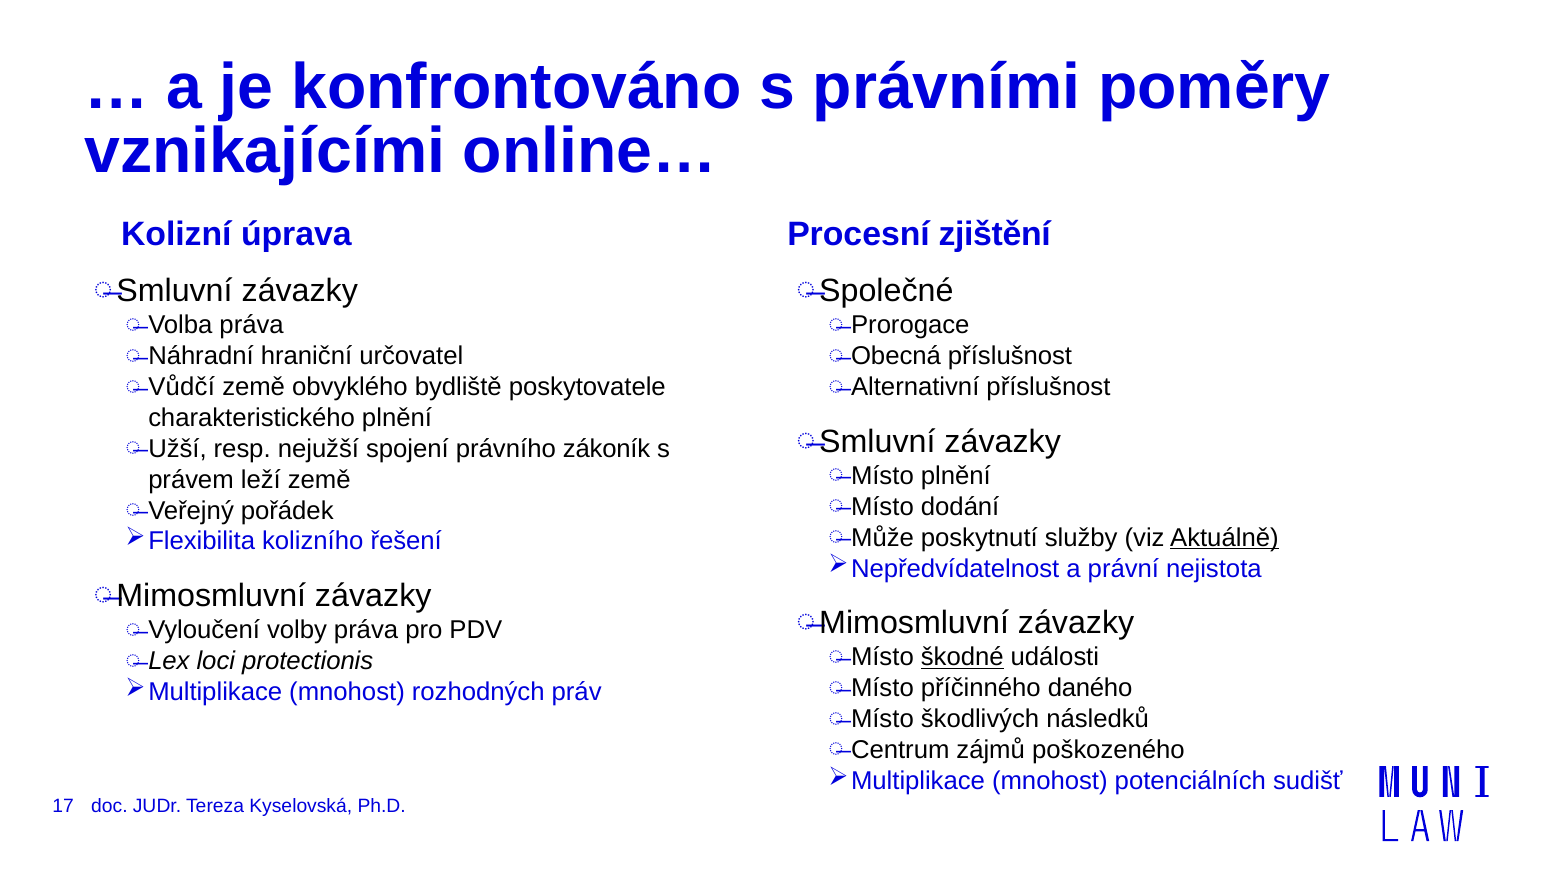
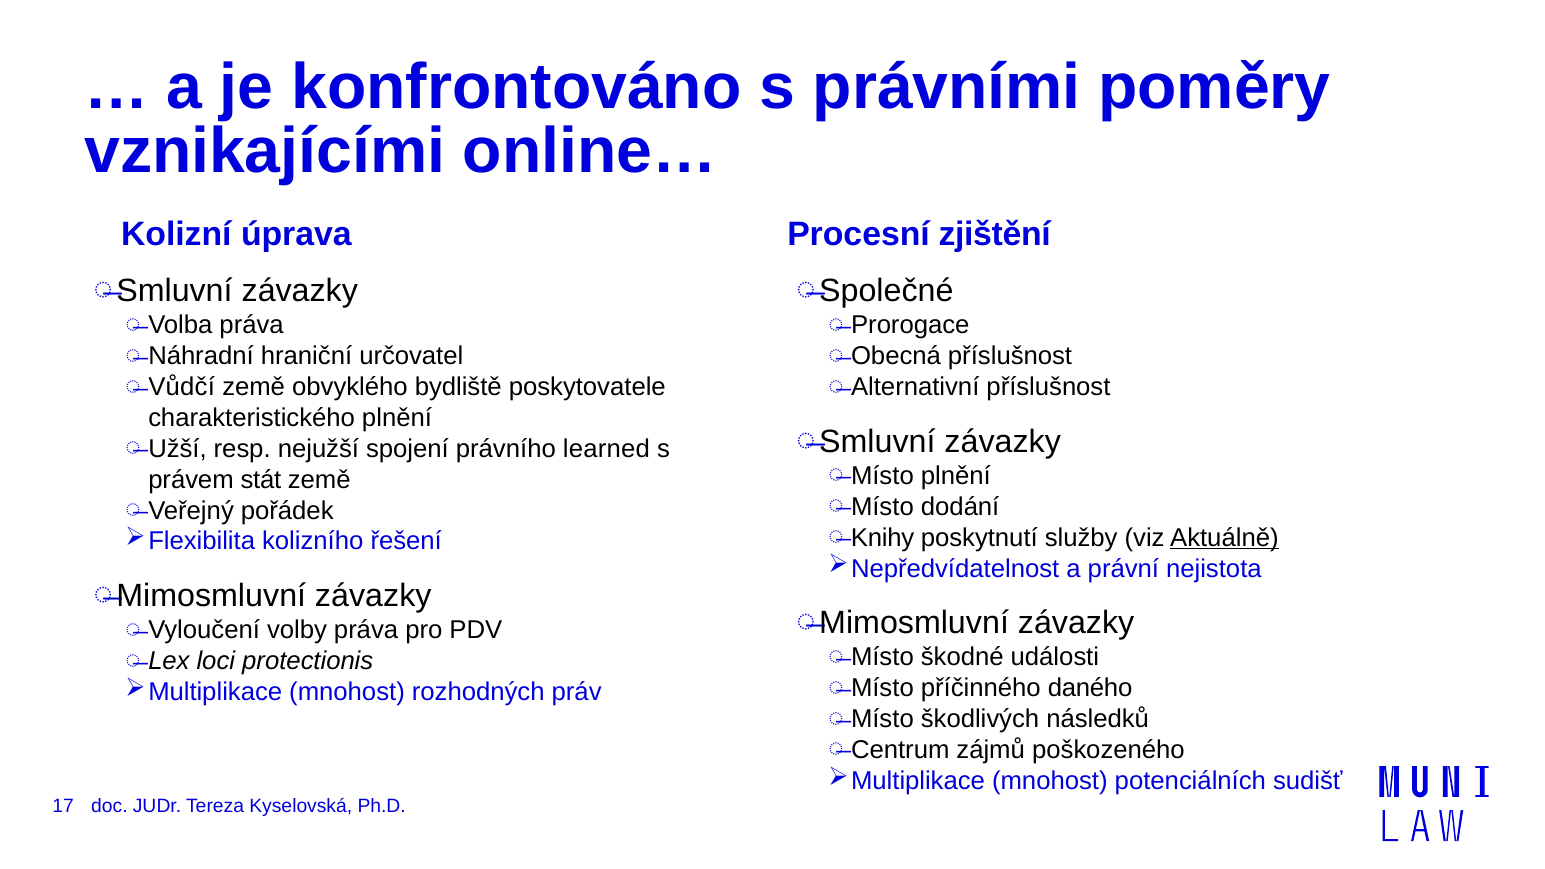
zákoník: zákoník -> learned (606, 449)
leží: leží -> stát (261, 480)
Může: Může -> Knihy (883, 538)
škodné underline: present -> none (962, 657)
